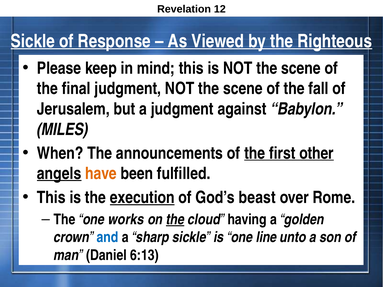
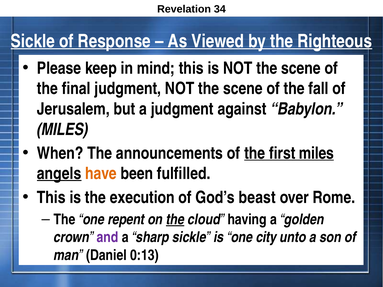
12: 12 -> 34 (220, 9)
first other: other -> miles (316, 153)
execution underline: present -> none (142, 198)
works: works -> repent (126, 220)
and colour: blue -> purple (108, 237)
line: line -> city (266, 237)
6:13: 6:13 -> 0:13 (144, 255)
